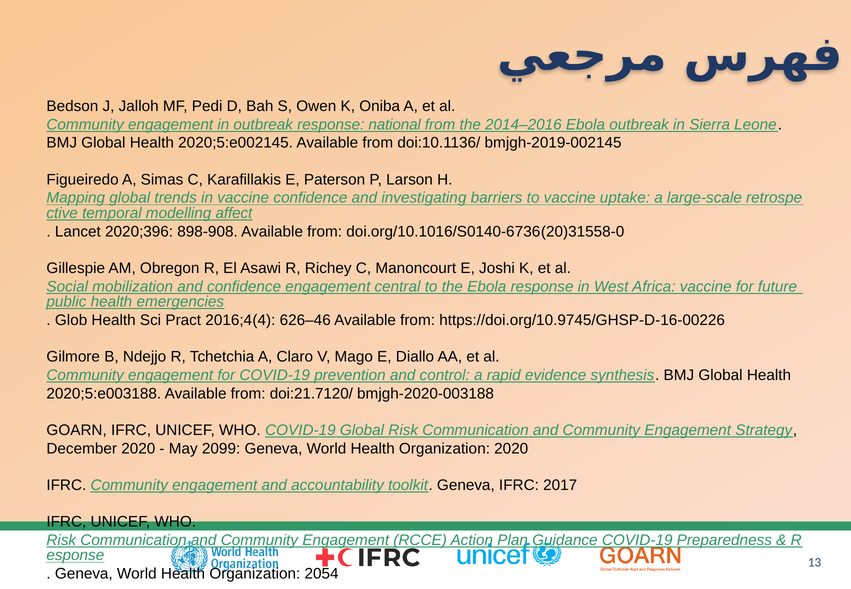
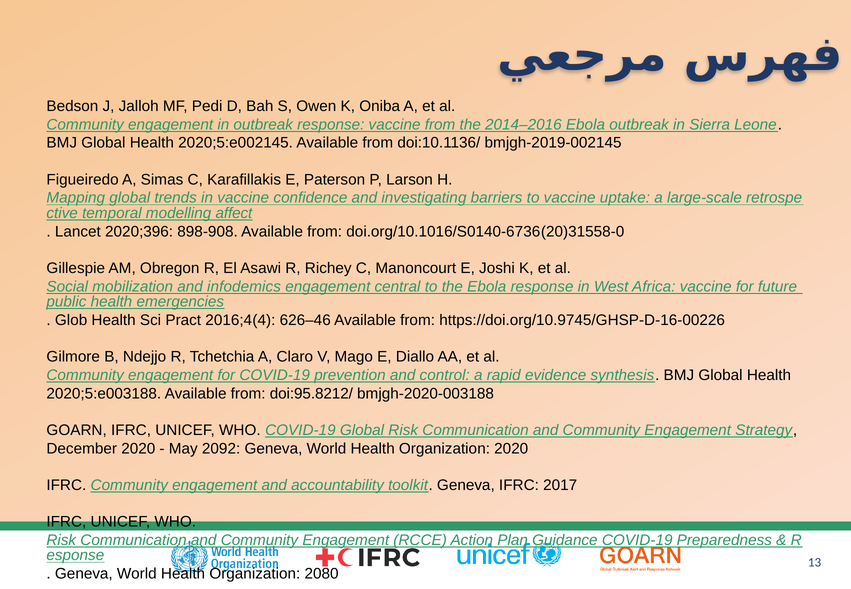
response national: national -> vaccine (395, 125)
and confidence: confidence -> infodemics (244, 287)
doi:21.7120/: doi:21.7120/ -> doi:95.8212/ (311, 394)
2099: 2099 -> 2092 (221, 449)
2054: 2054 -> 2080 (322, 574)
